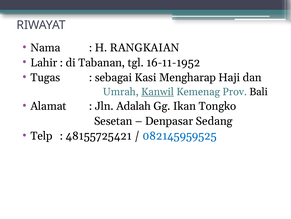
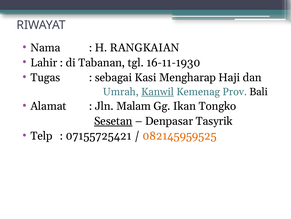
16-11-1952: 16-11-1952 -> 16-11-1930 (173, 62)
Adalah: Adalah -> Malam (134, 106)
Sesetan underline: none -> present (113, 121)
Sedang: Sedang -> Tasyrik (214, 121)
48155725421: 48155725421 -> 07155725421 (99, 135)
082145959525 colour: blue -> orange (180, 135)
